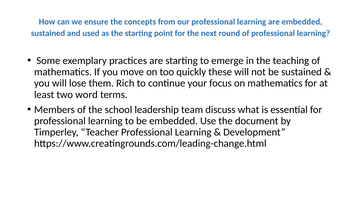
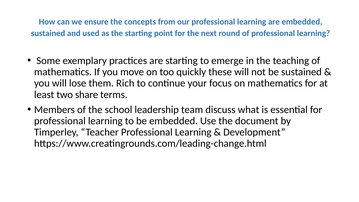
word: word -> share (87, 95)
